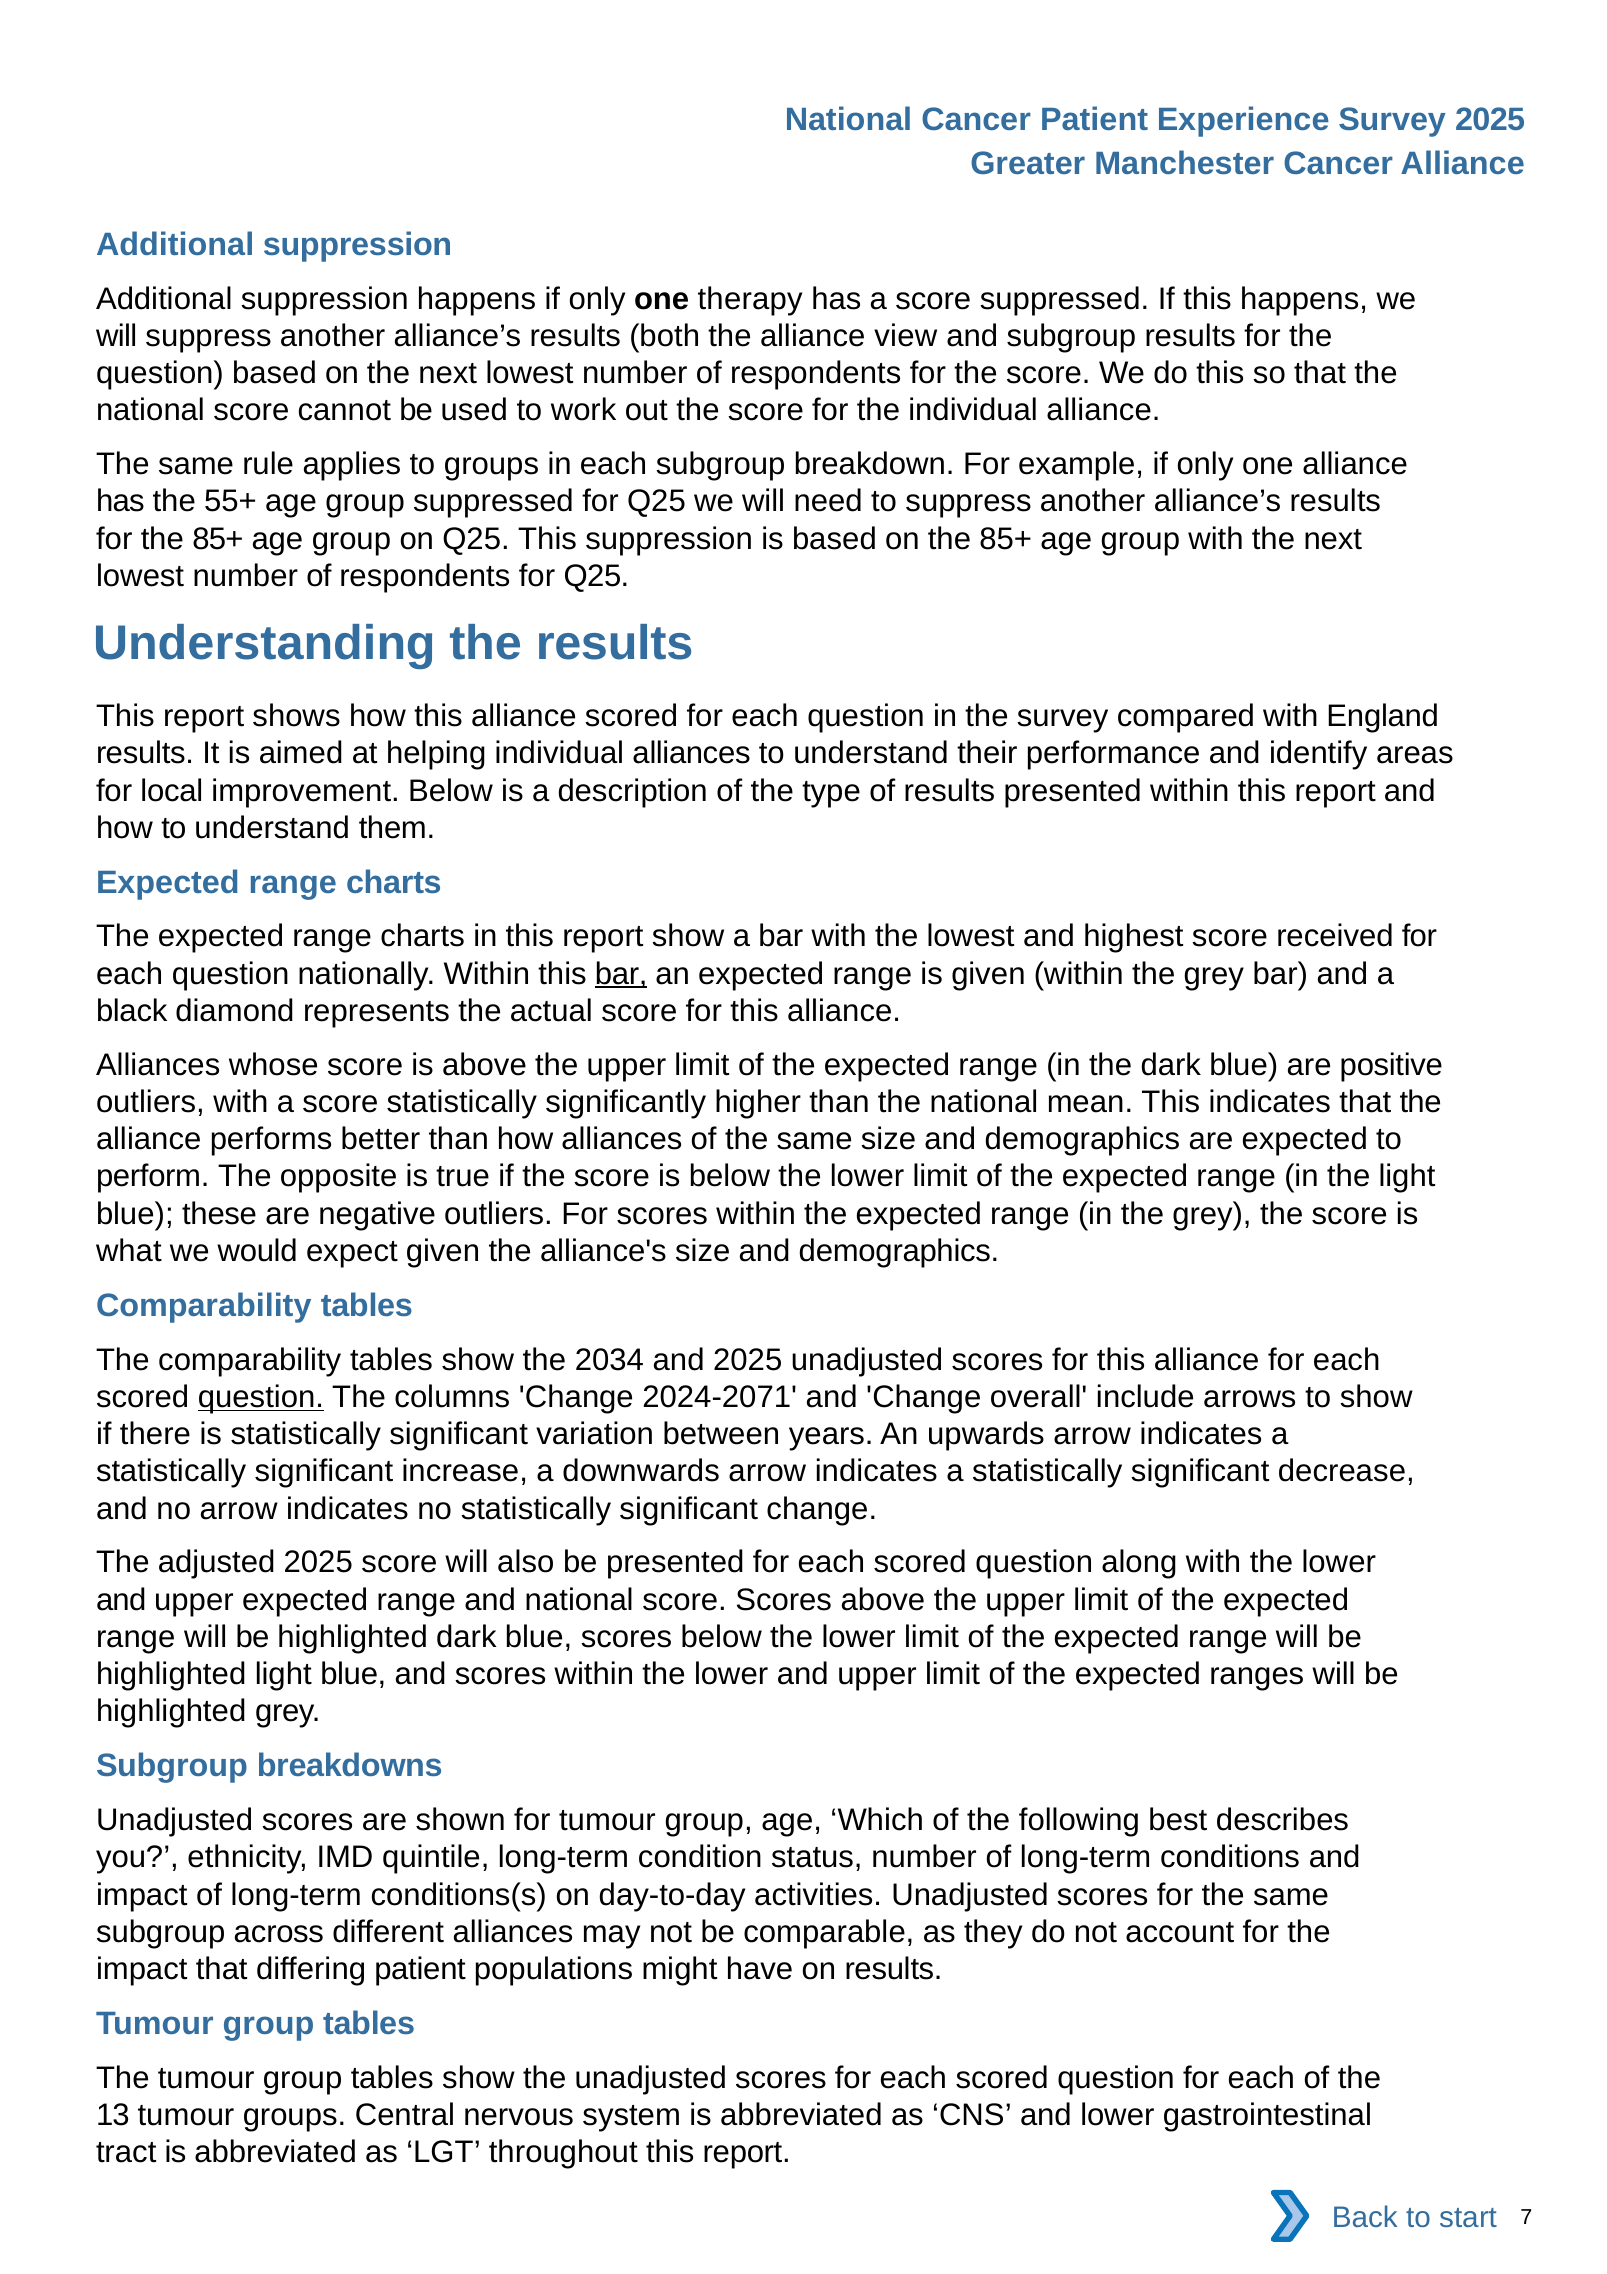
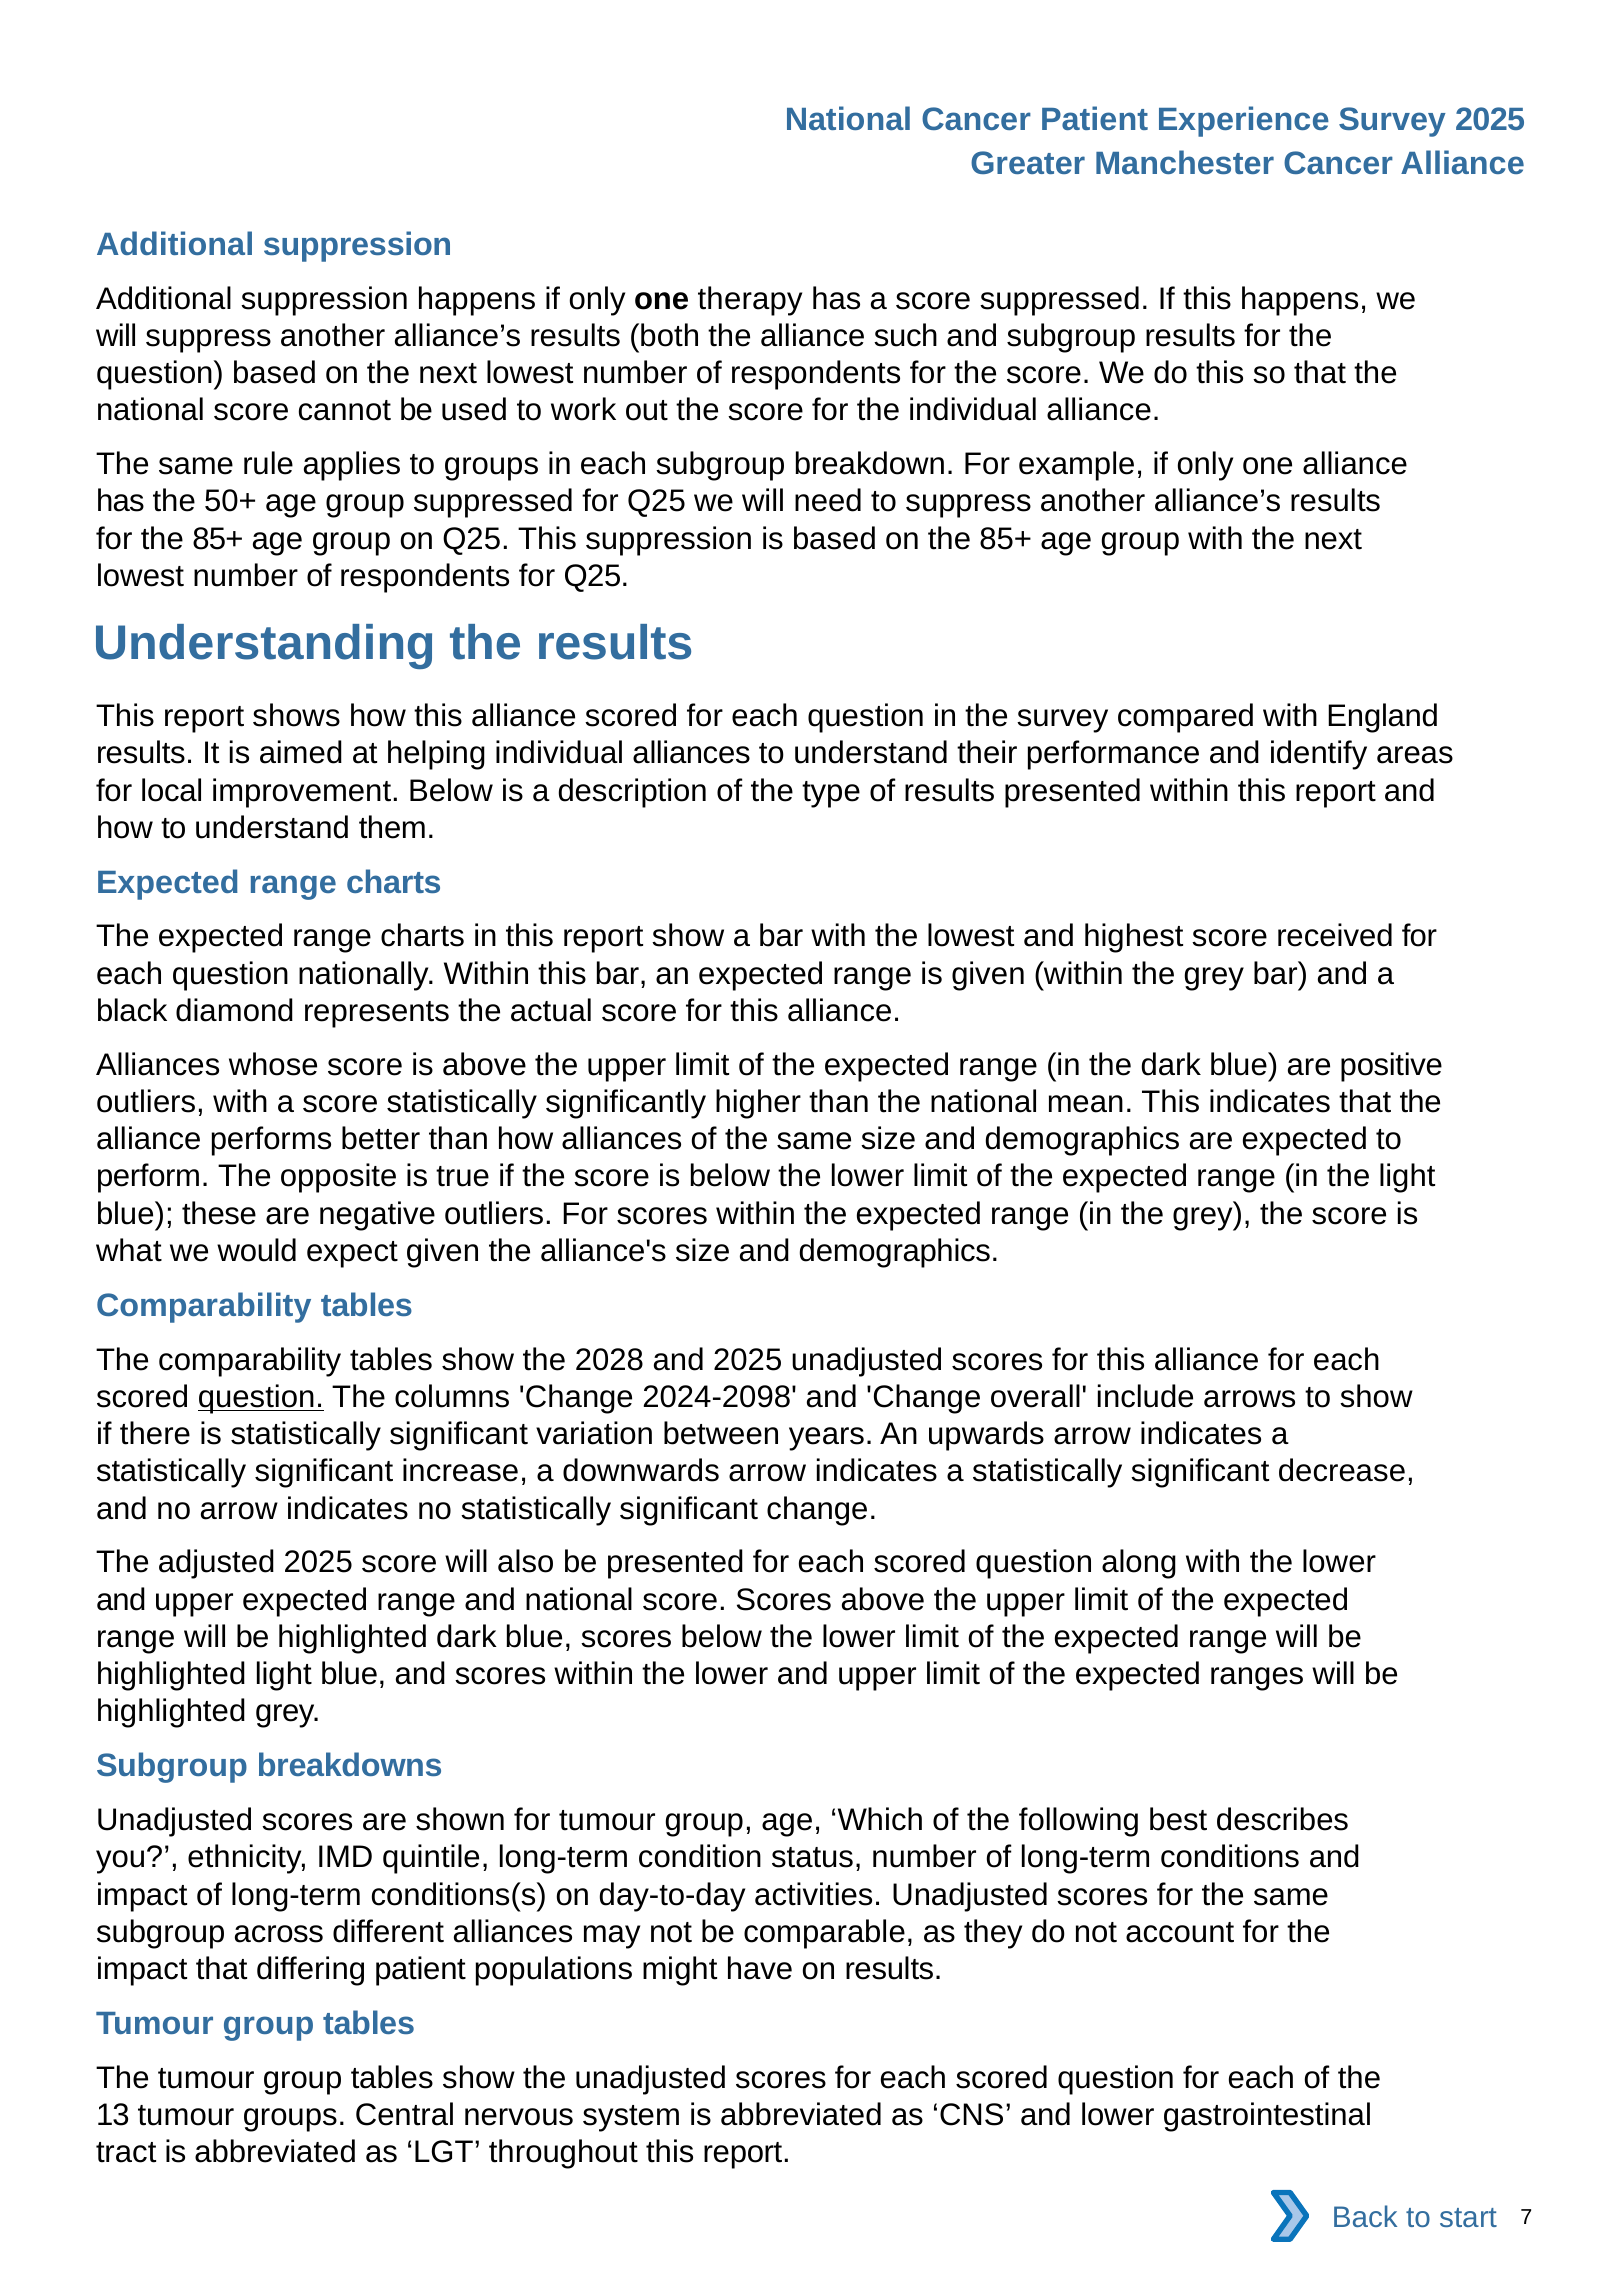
view: view -> such (906, 336)
55+: 55+ -> 50+ (230, 502)
bar underline: present -> none (621, 974)
2034: 2034 -> 2028 (609, 1360)
2024-2071: 2024-2071 -> 2024-2098 (720, 1397)
